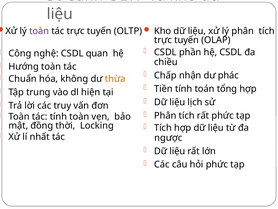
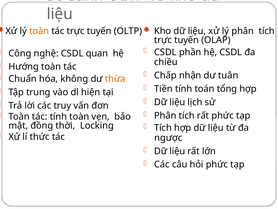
toàn colour: purple -> orange (39, 31)
phác: phác -> tuân (228, 75)
nhất: nhất -> thức (40, 136)
